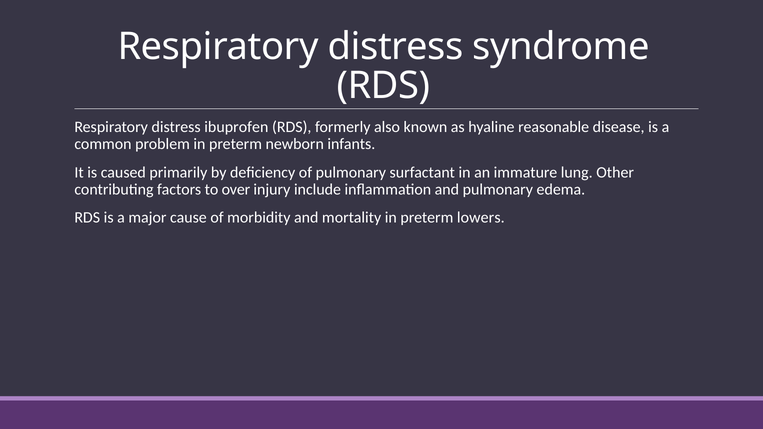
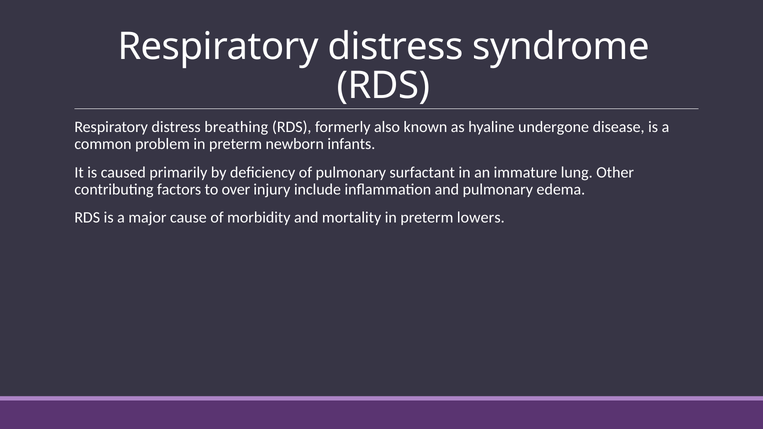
ibuprofen: ibuprofen -> breathing (236, 127)
reasonable: reasonable -> undergone (554, 127)
